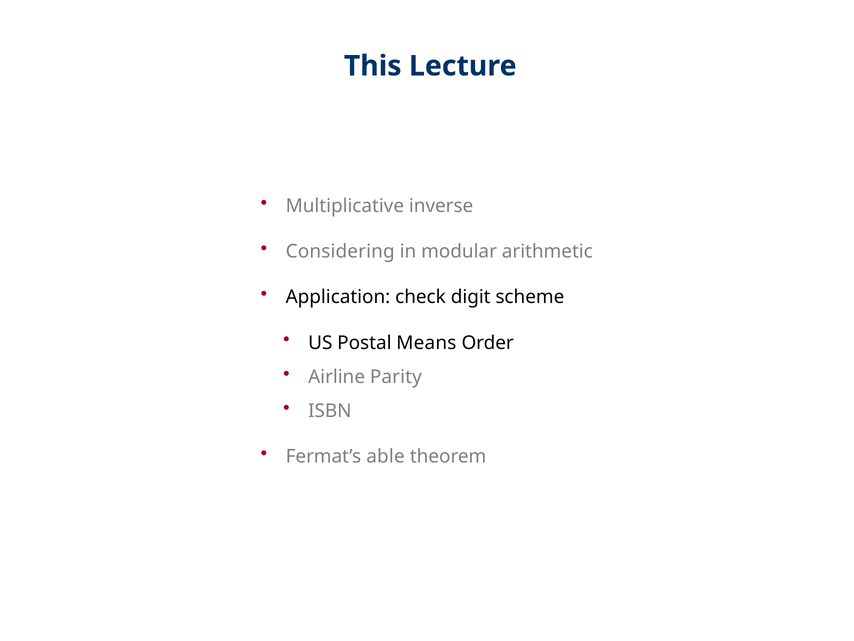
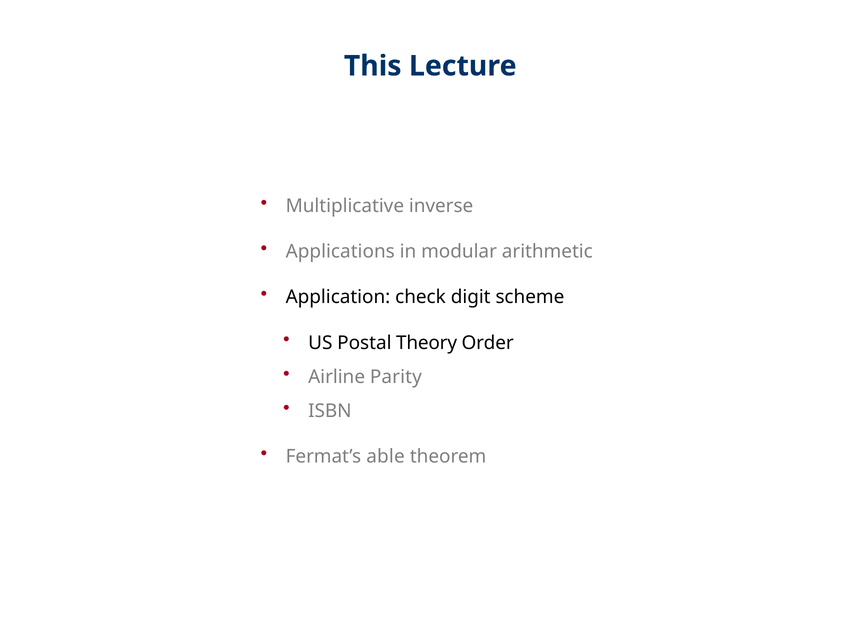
Considering: Considering -> Applications (340, 251)
Means: Means -> Theory (427, 343)
